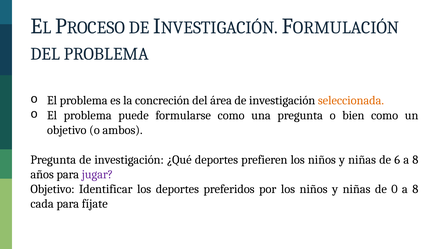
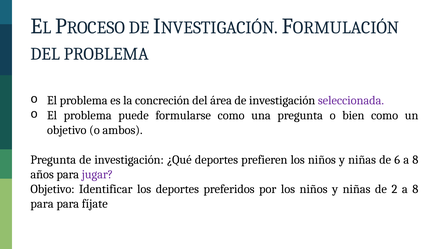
seleccionada colour: orange -> purple (351, 100)
0: 0 -> 2 (394, 189)
cada: cada -> para (42, 204)
